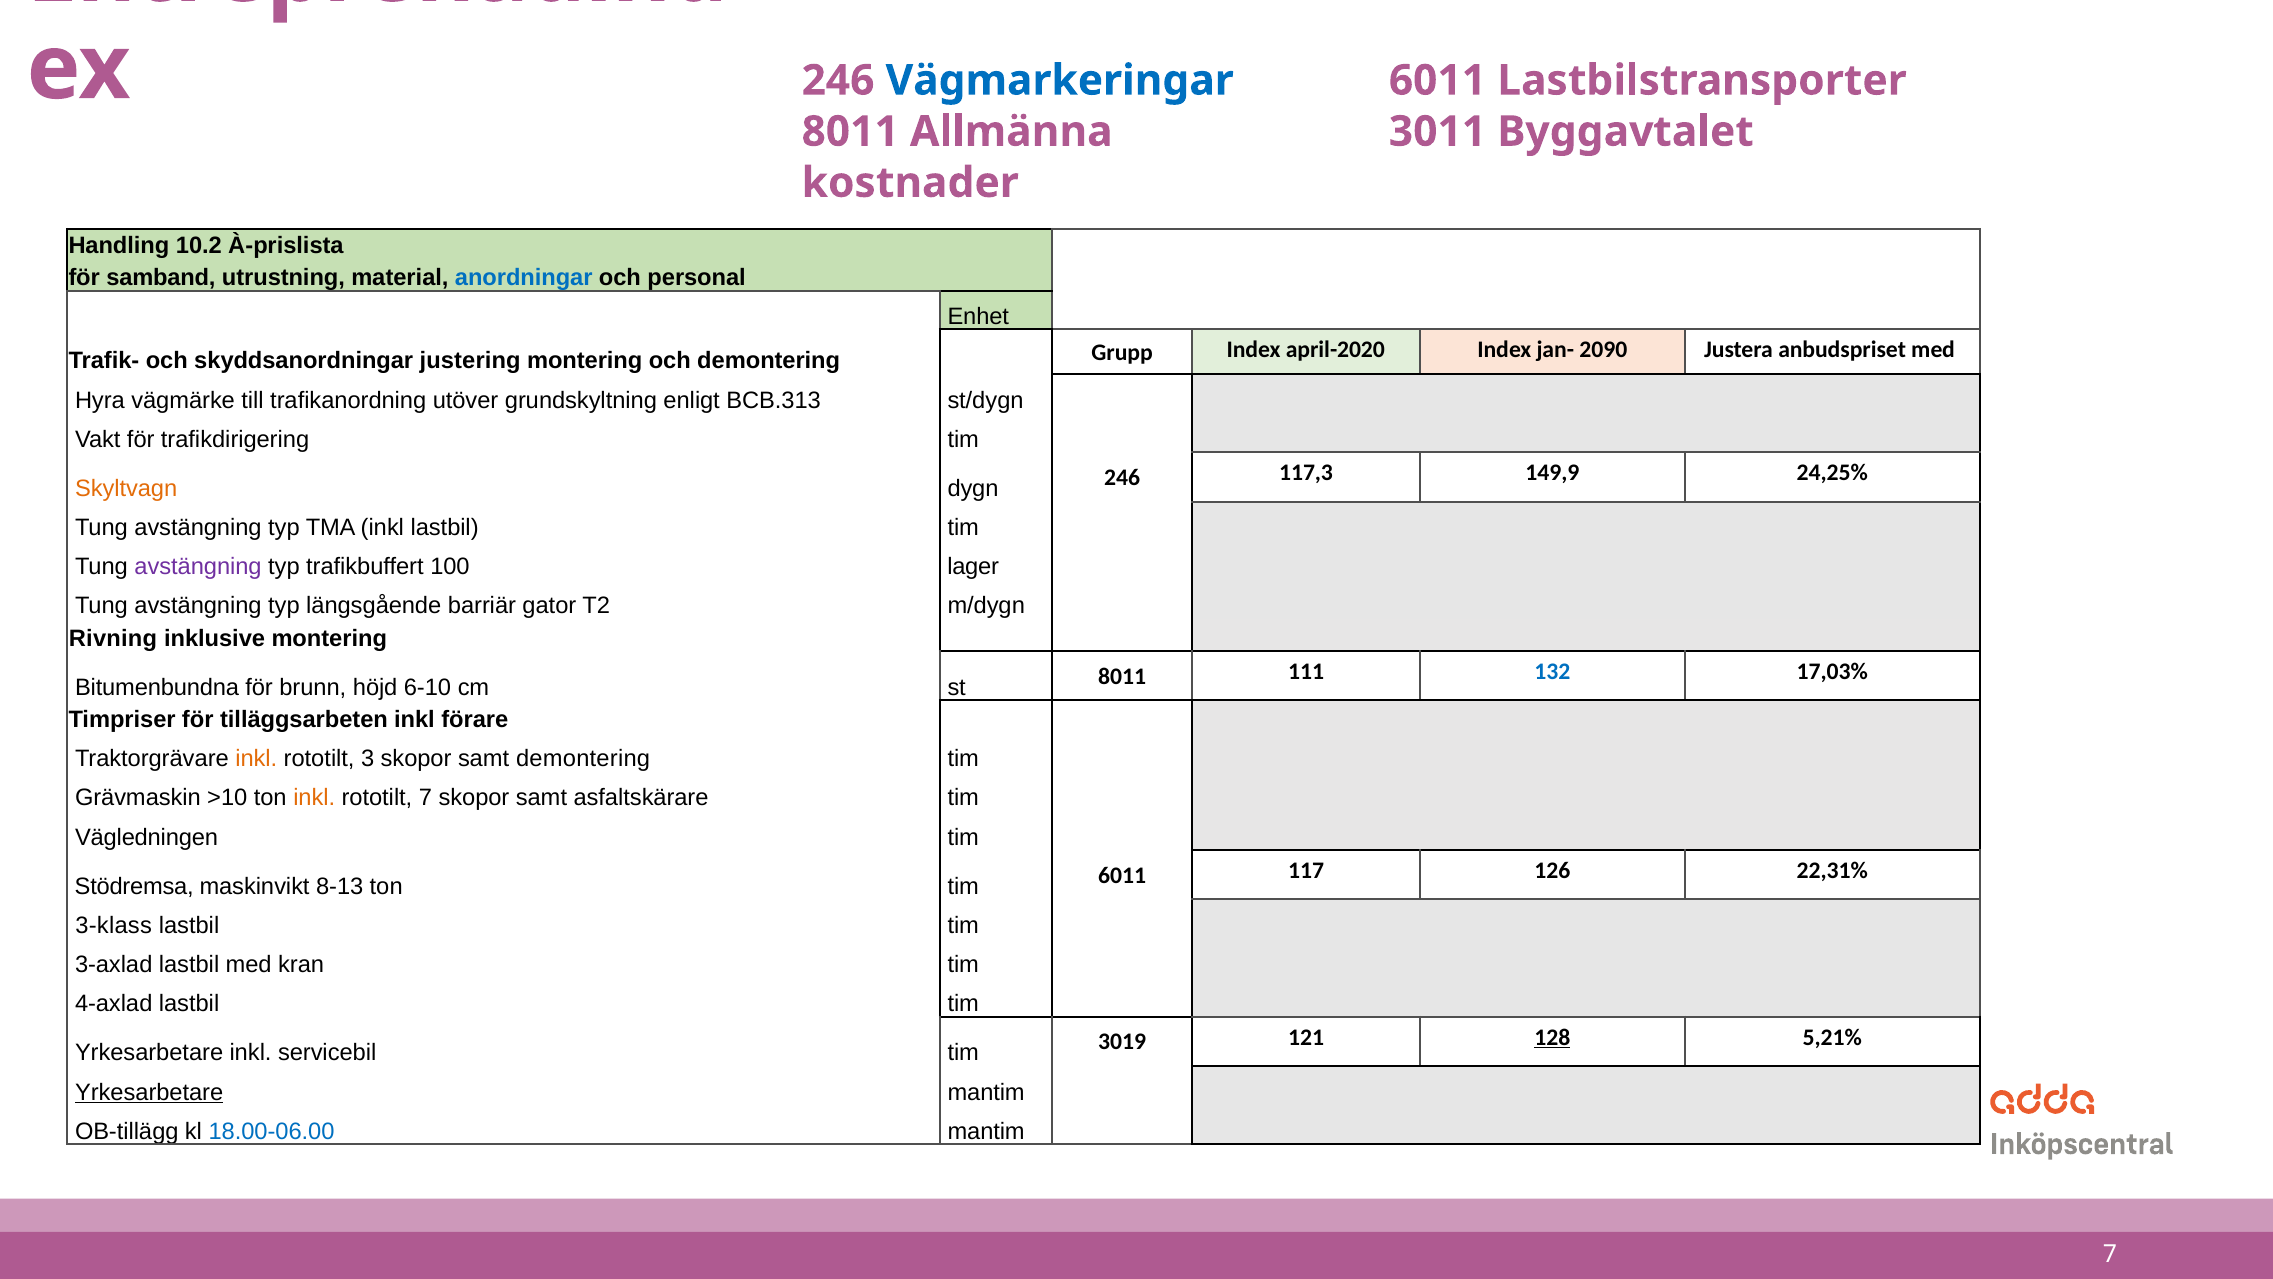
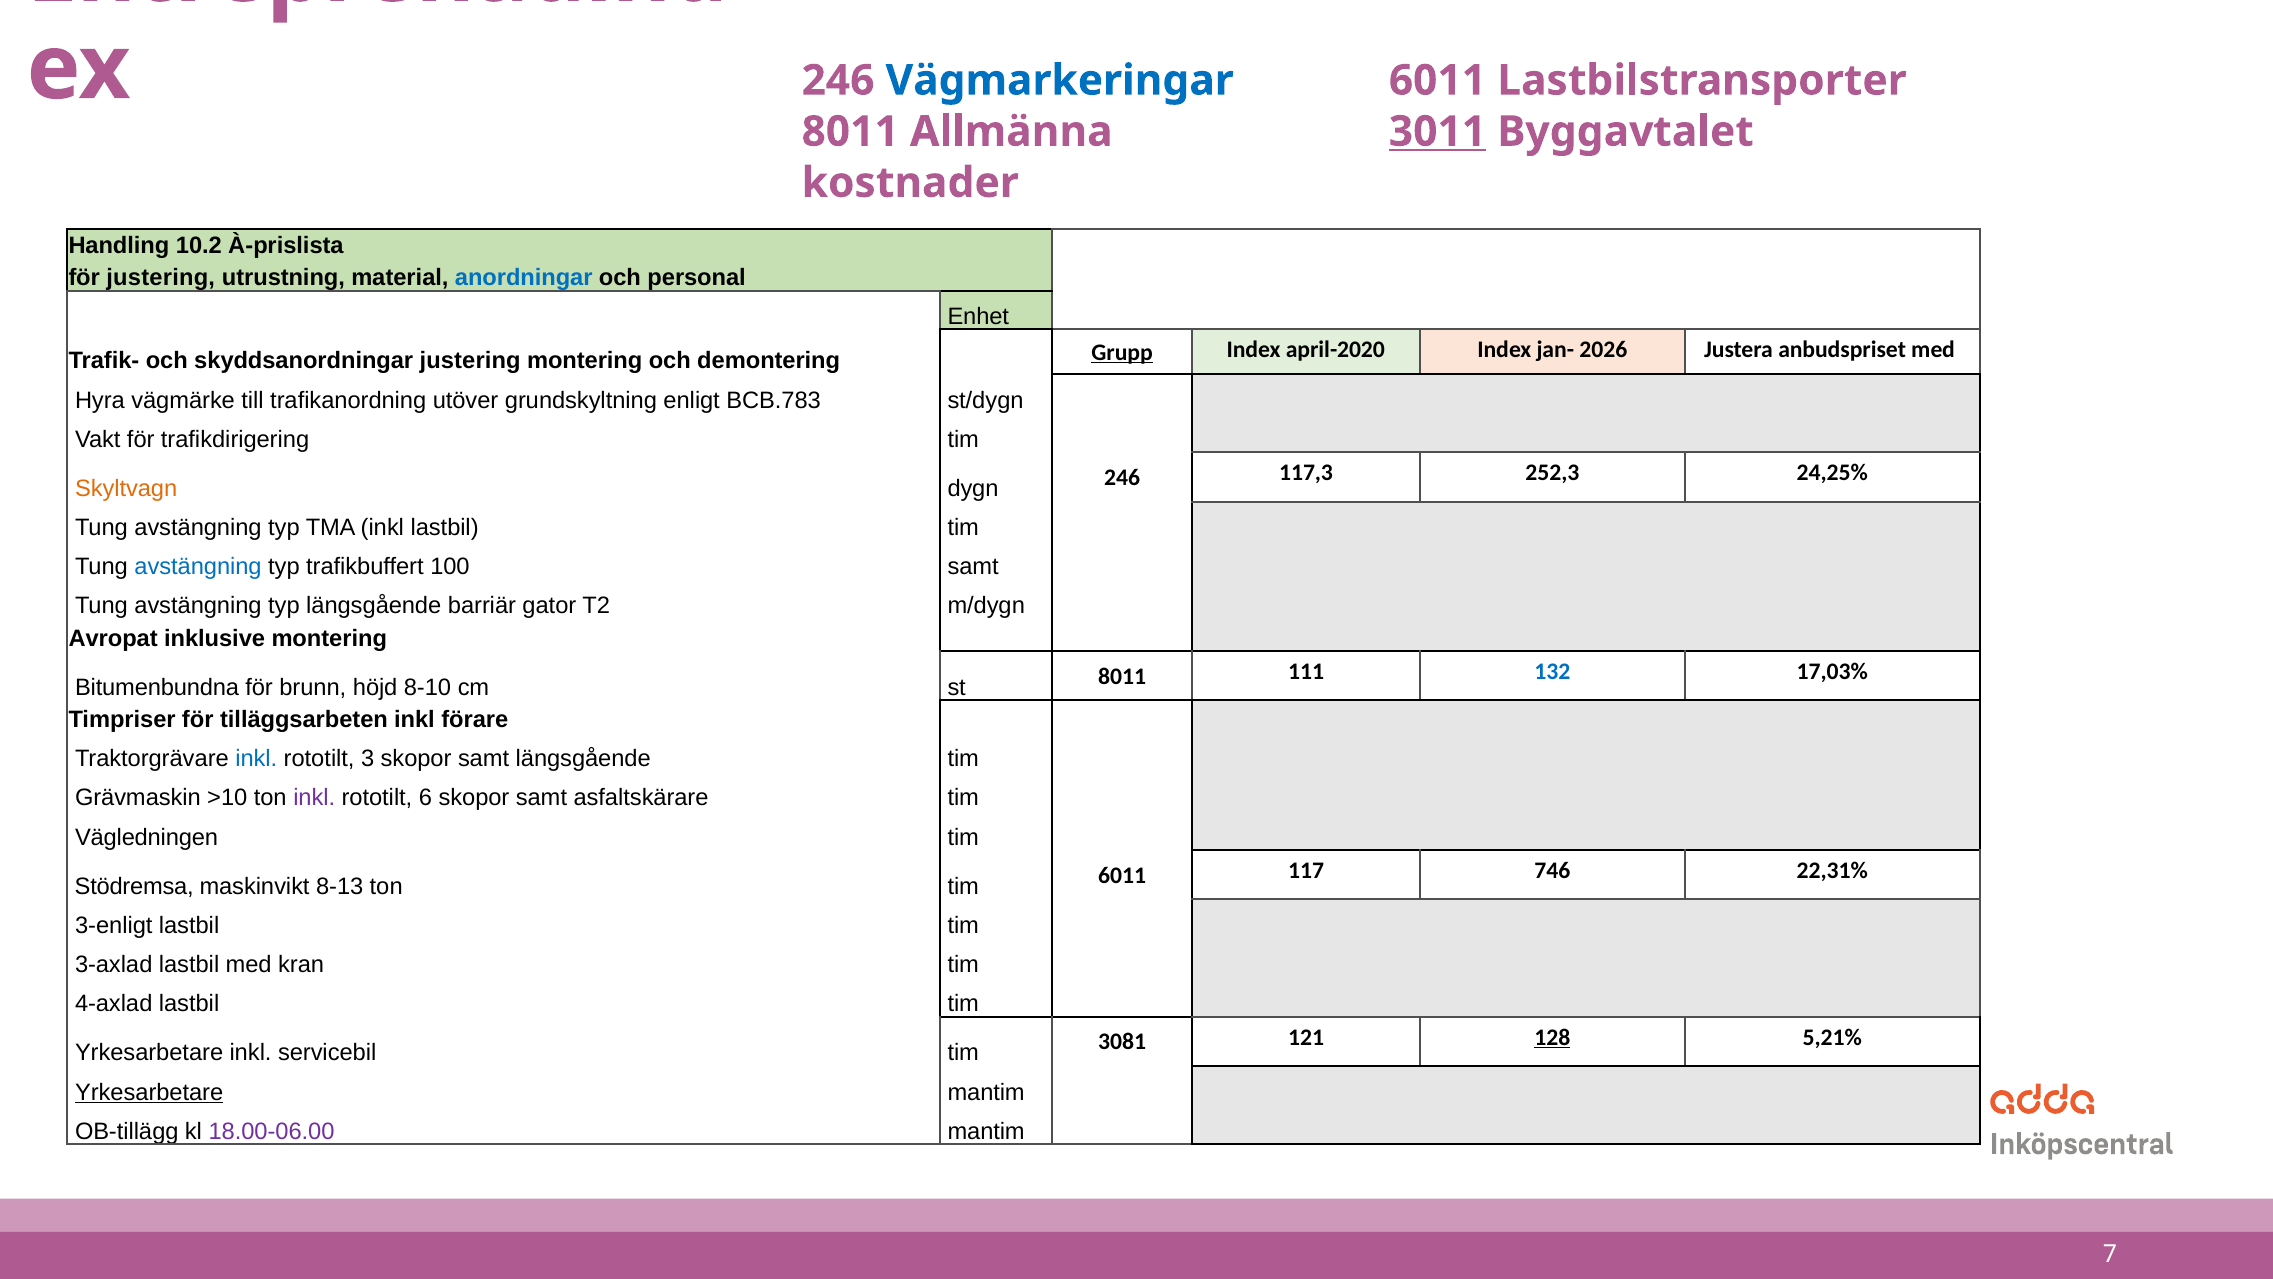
3011 underline: none -> present (1437, 132)
för samband: samband -> justering (161, 278)
Grupp underline: none -> present (1122, 352)
2090: 2090 -> 2026 (1603, 350)
BCB.313: BCB.313 -> BCB.783 (774, 400)
149,9: 149,9 -> 252,3 (1552, 473)
avstängning colour: purple -> blue (198, 567)
100 lager: lager -> samt (973, 567)
Rivning: Rivning -> Avropat (113, 638)
6-10: 6-10 -> 8-10 (427, 687)
inkl colour: orange -> blue (256, 759)
samt demontering: demontering -> längsgående (583, 759)
inkl colour: orange -> purple (314, 798)
rototilt 7: 7 -> 6 (425, 798)
126: 126 -> 746 (1552, 870)
3-klass: 3-klass -> 3-enligt (114, 925)
3019: 3019 -> 3081 (1122, 1042)
18.00-06.00 colour: blue -> purple (272, 1131)
